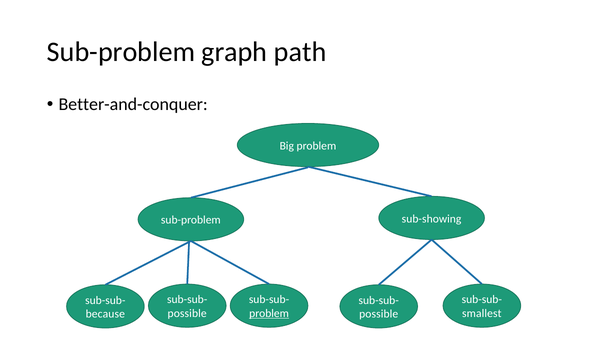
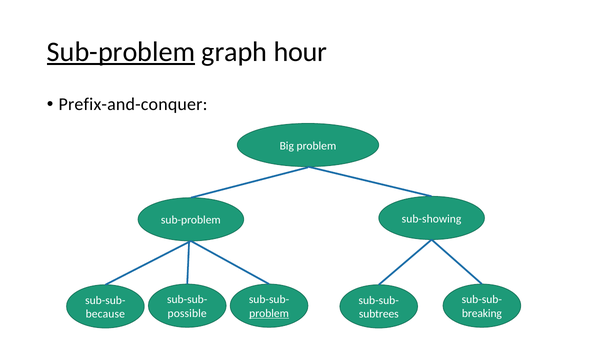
Sub-problem underline: none -> present (121, 52)
path: path -> hour (300, 52)
Better-and-conquer: Better-and-conquer -> Prefix-and-conquer (133, 104)
smallest: smallest -> breaking (482, 313)
possible: possible -> subtrees (379, 314)
